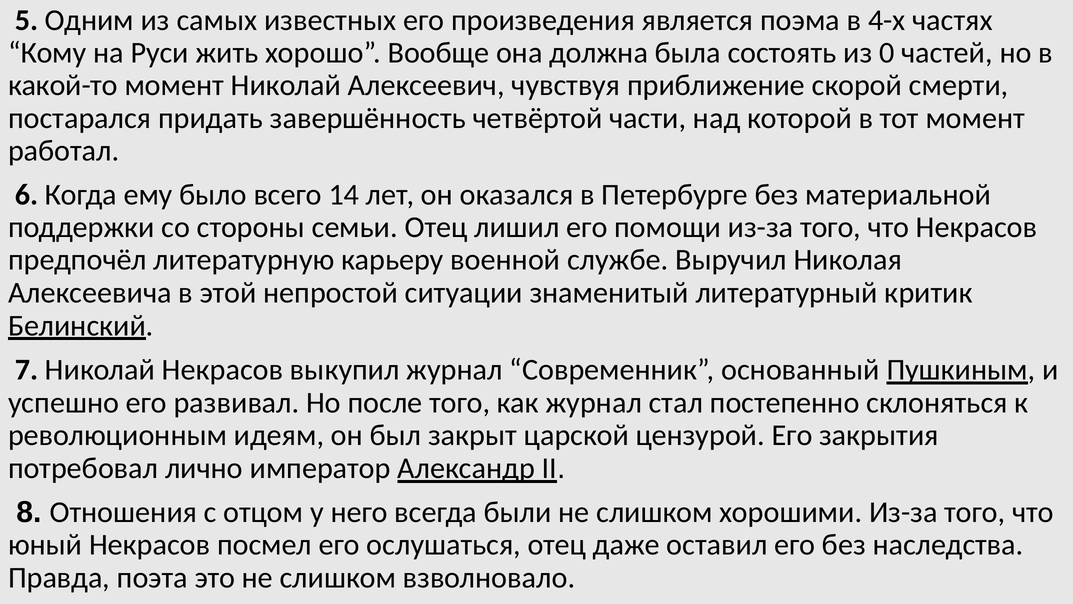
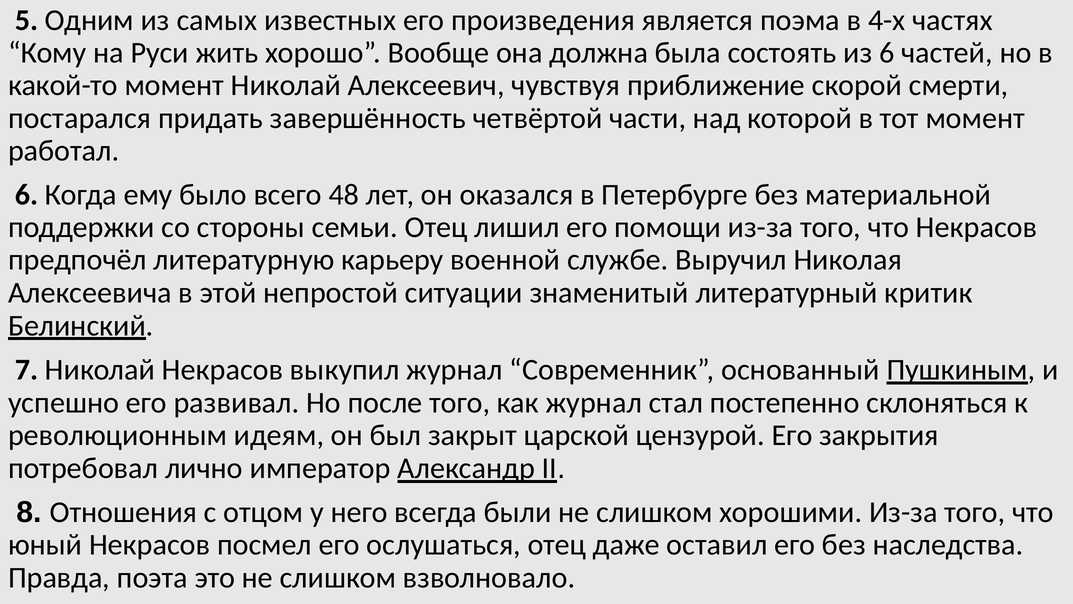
из 0: 0 -> 6 (887, 53)
14: 14 -> 48 (344, 195)
